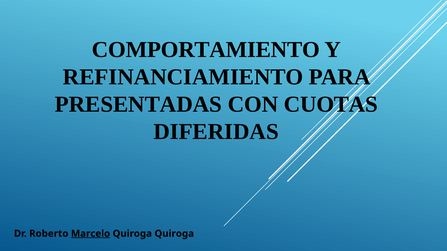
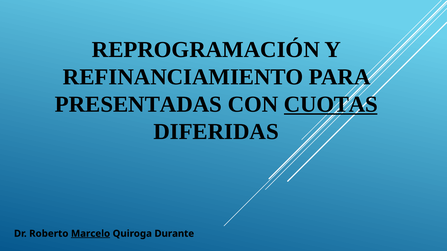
COMPORTAMIENTO: COMPORTAMIENTO -> REPROGRAMACIÓN (206, 50)
CUOTAS underline: none -> present (331, 104)
Quiroga Quiroga: Quiroga -> Durante (174, 234)
